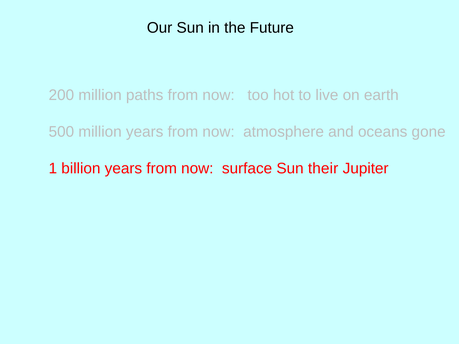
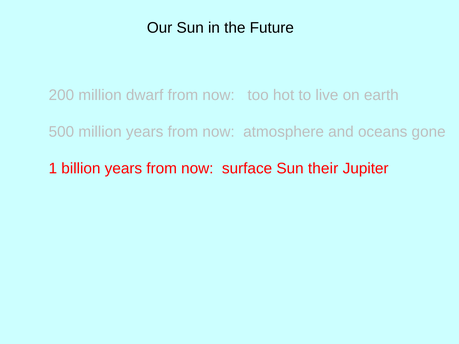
paths: paths -> dwarf (145, 95)
